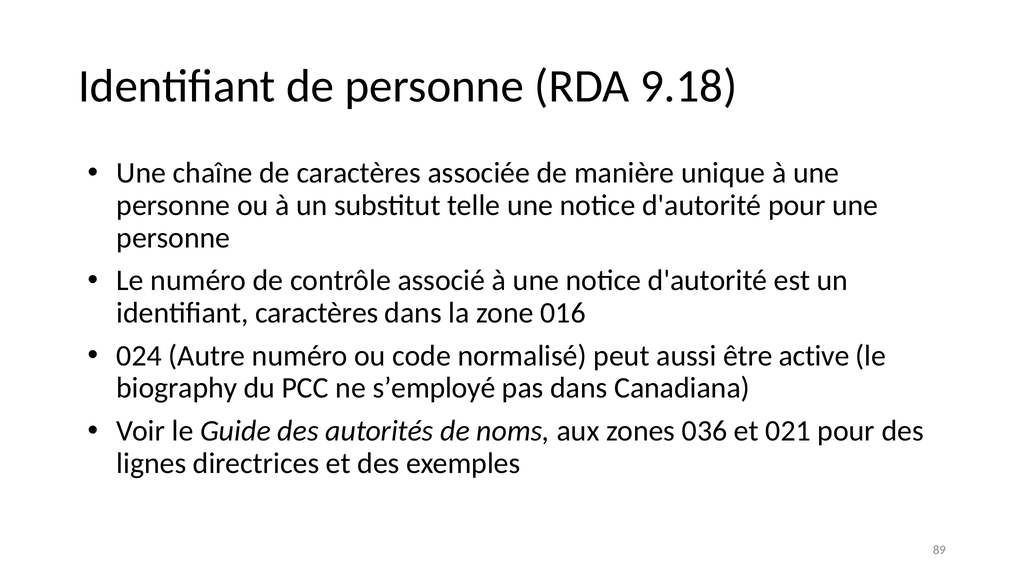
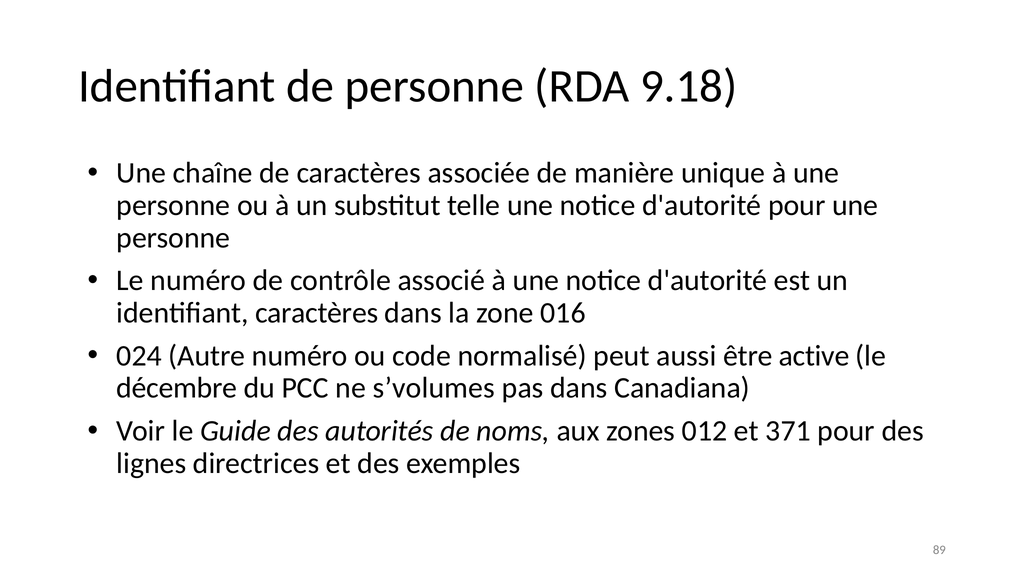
biography: biography -> décembre (177, 388)
s’employé: s’employé -> s’volumes (434, 388)
036: 036 -> 012 (705, 431)
021: 021 -> 371 (788, 431)
